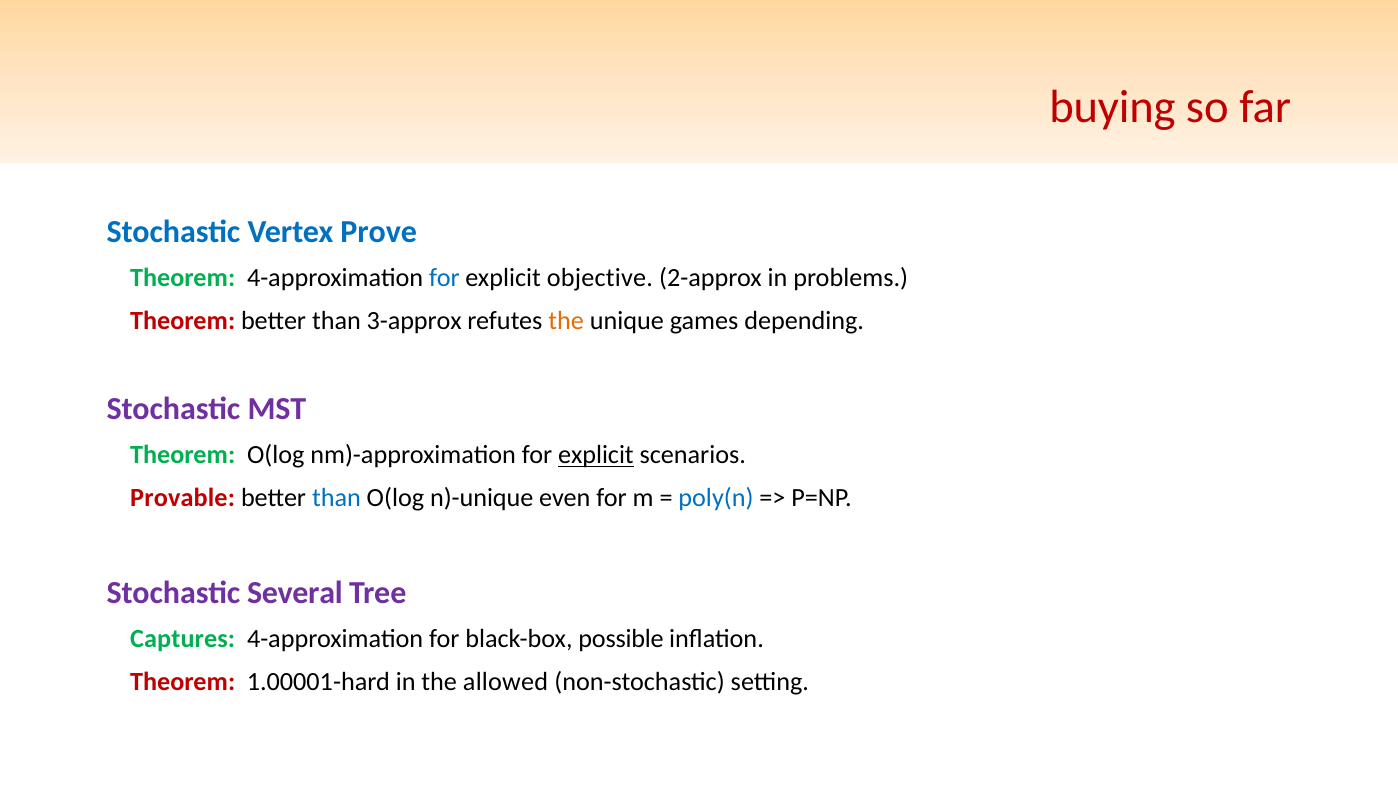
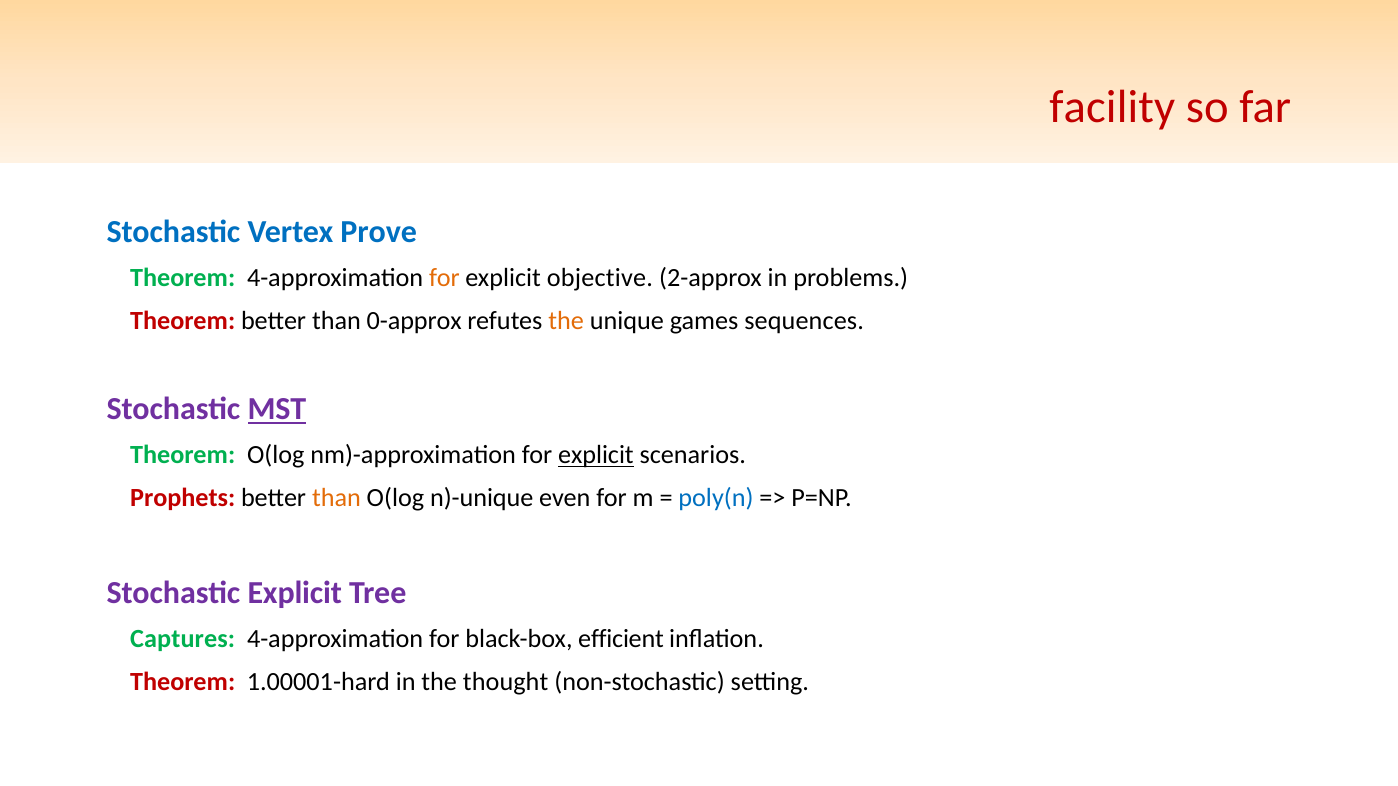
buying: buying -> facility (1112, 107)
for colour: blue -> orange (444, 278)
3-approx: 3-approx -> 0-approx (414, 321)
depending: depending -> sequences (804, 321)
MST underline: none -> present (277, 409)
Provable: Provable -> Prophets (183, 498)
than colour: blue -> orange (336, 498)
Stochastic Several: Several -> Explicit (295, 594)
possible: possible -> efficient (621, 640)
allowed: allowed -> thought (506, 682)
